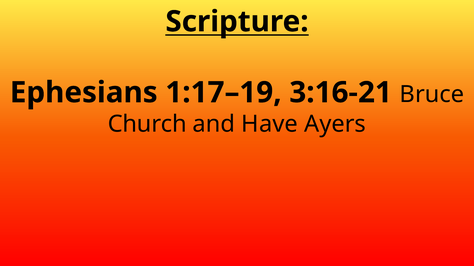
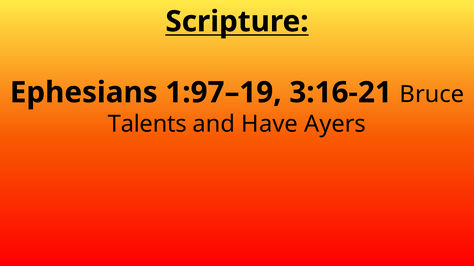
1:17–19: 1:17–19 -> 1:97–19 (223, 93)
Church: Church -> Talents (147, 124)
